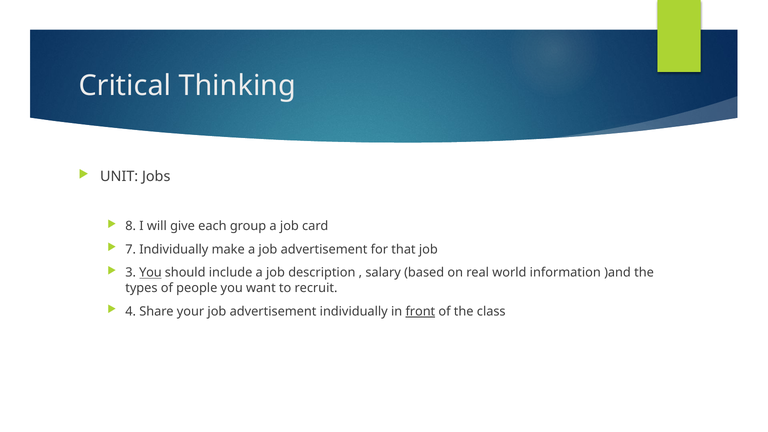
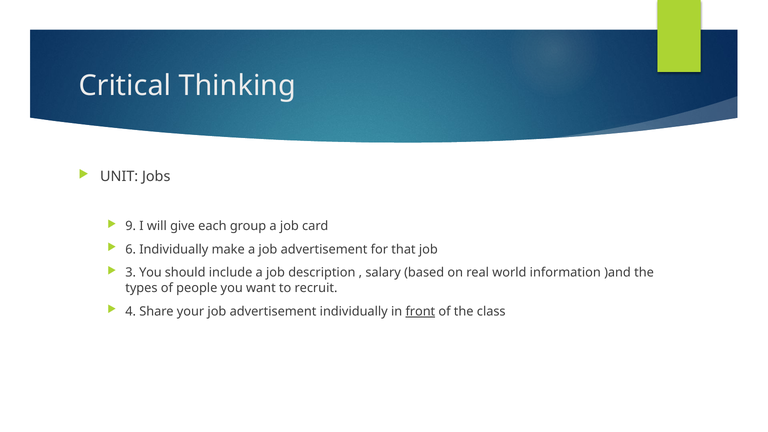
8: 8 -> 9 (131, 226)
7: 7 -> 6 (131, 249)
You underline: present -> none (150, 273)
